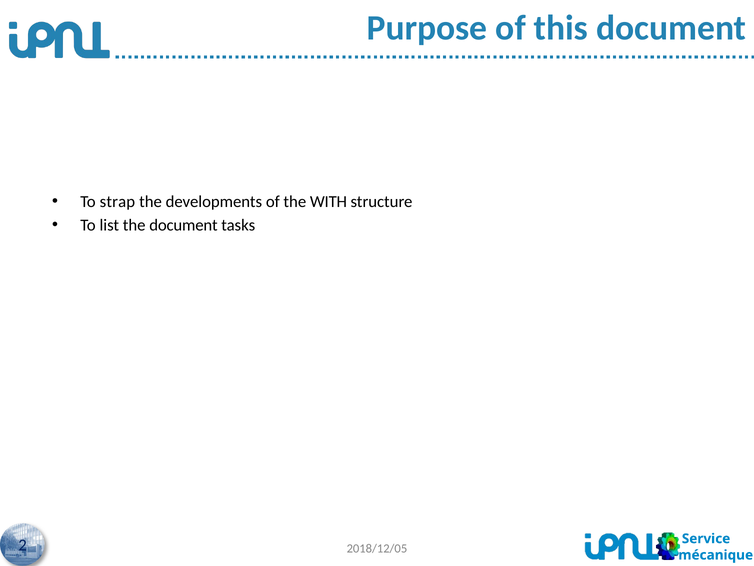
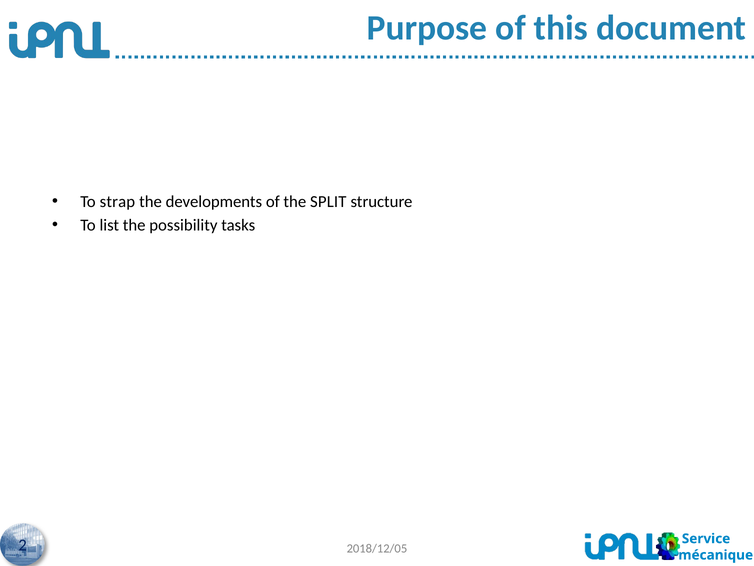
WITH: WITH -> SPLIT (328, 202)
the document: document -> possibility (183, 225)
